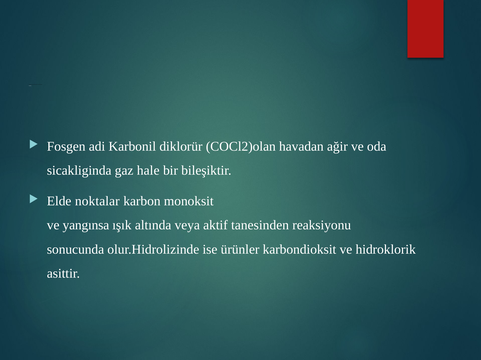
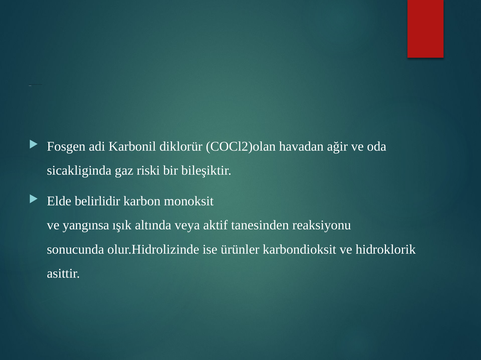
hale: hale -> riski (148, 171)
noktalar: noktalar -> belirlidir (97, 202)
